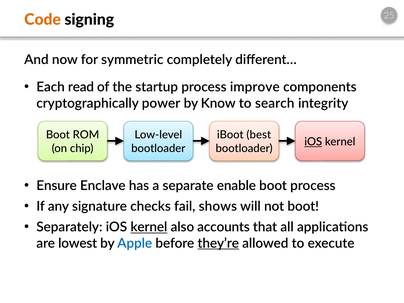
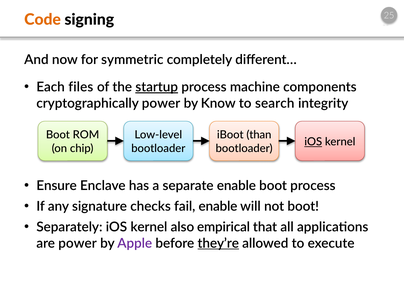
read: read -> files (81, 87)
startup underline: none -> present (157, 87)
improve: improve -> machine (255, 87)
best: best -> than (259, 135)
fail shows: shows -> enable (218, 206)
kernel underline: present -> none (149, 227)
accounts: accounts -> empirical (223, 227)
are lowest: lowest -> power (78, 243)
Apple colour: blue -> purple (135, 243)
